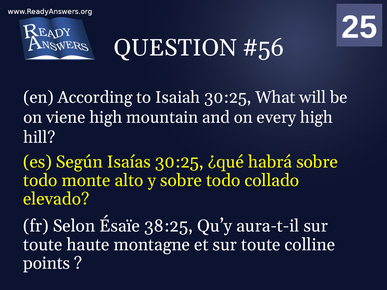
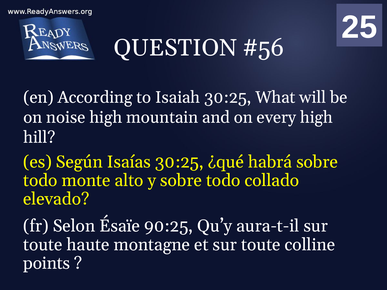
viene: viene -> noise (66, 118)
38:25: 38:25 -> 90:25 (169, 226)
